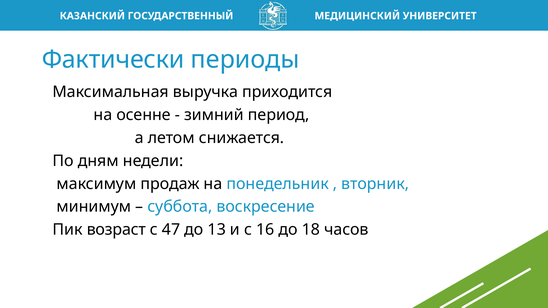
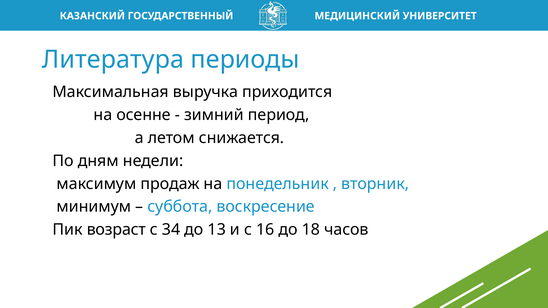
Фактически: Фактически -> Литература (113, 60)
47: 47 -> 34 (171, 230)
